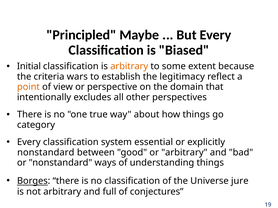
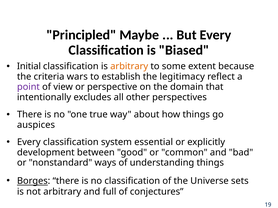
point colour: orange -> purple (28, 87)
category: category -> auspices (36, 125)
nonstandard: nonstandard -> development (46, 153)
or arbitrary: arbitrary -> common (184, 153)
jure: jure -> sets (240, 181)
